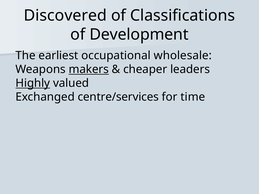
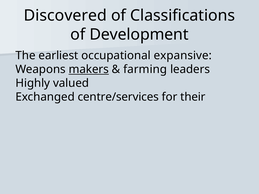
wholesale: wholesale -> expansive (183, 56)
cheaper: cheaper -> farming (145, 69)
Highly underline: present -> none (33, 83)
time: time -> their (193, 97)
